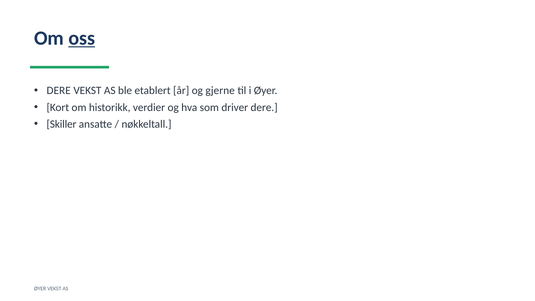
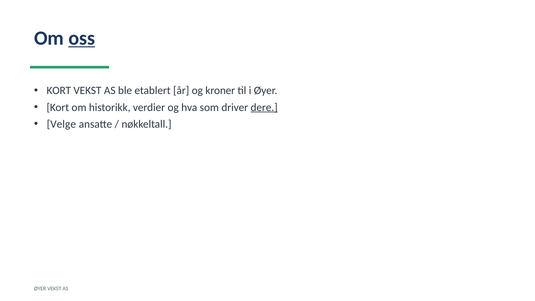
DERE: DERE -> KORT (59, 91)
gjerne: gjerne -> kroner (220, 91)
dere underline: none -> present (264, 107)
Skiller: Skiller -> Velge (61, 124)
